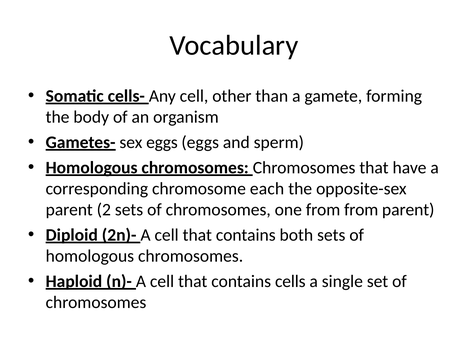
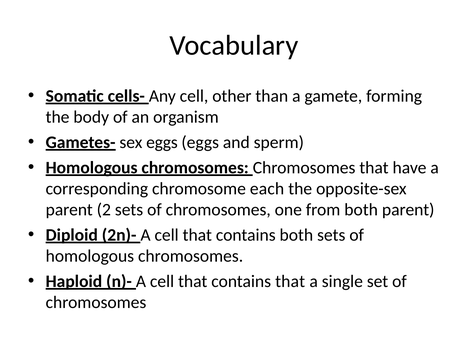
from from: from -> both (361, 210)
contains cells: cells -> that (290, 281)
